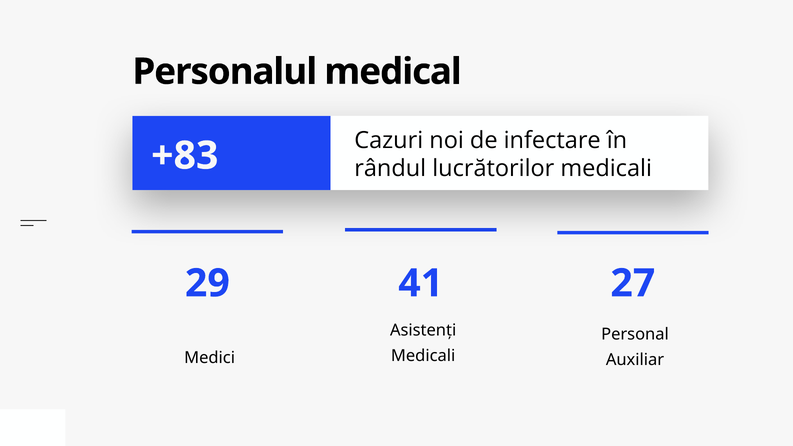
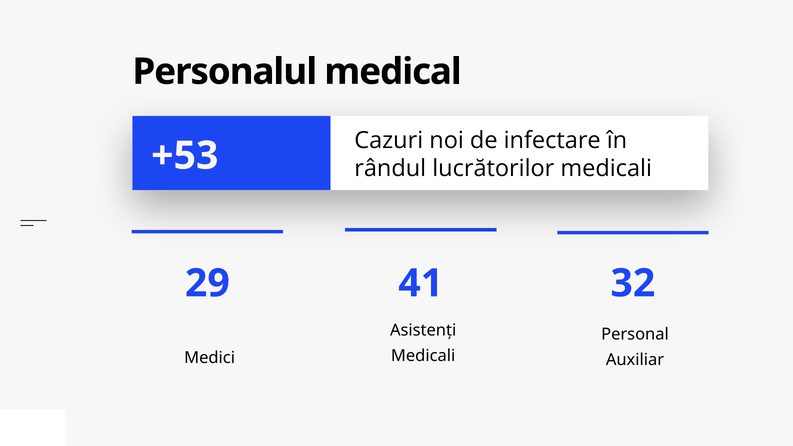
+83: +83 -> +53 (185, 156)
27: 27 -> 32 (633, 283)
